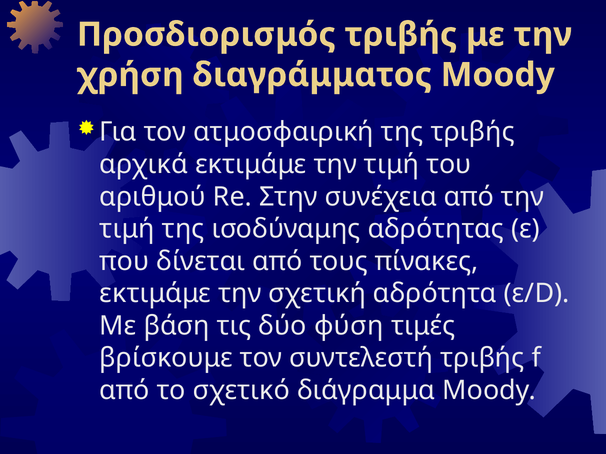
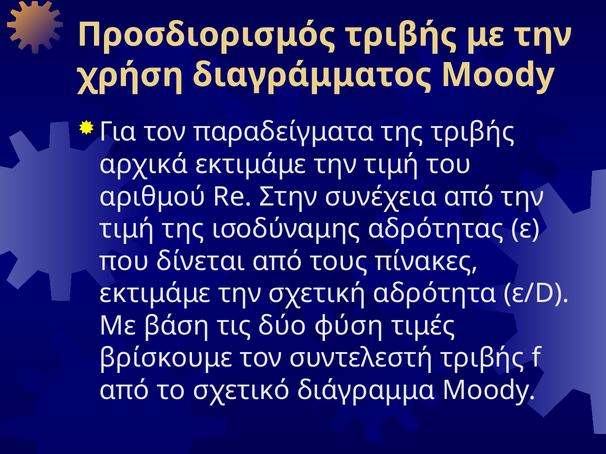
ατμοσφαιρική: ατμοσφαιρική -> παραδείγματα (284, 132)
